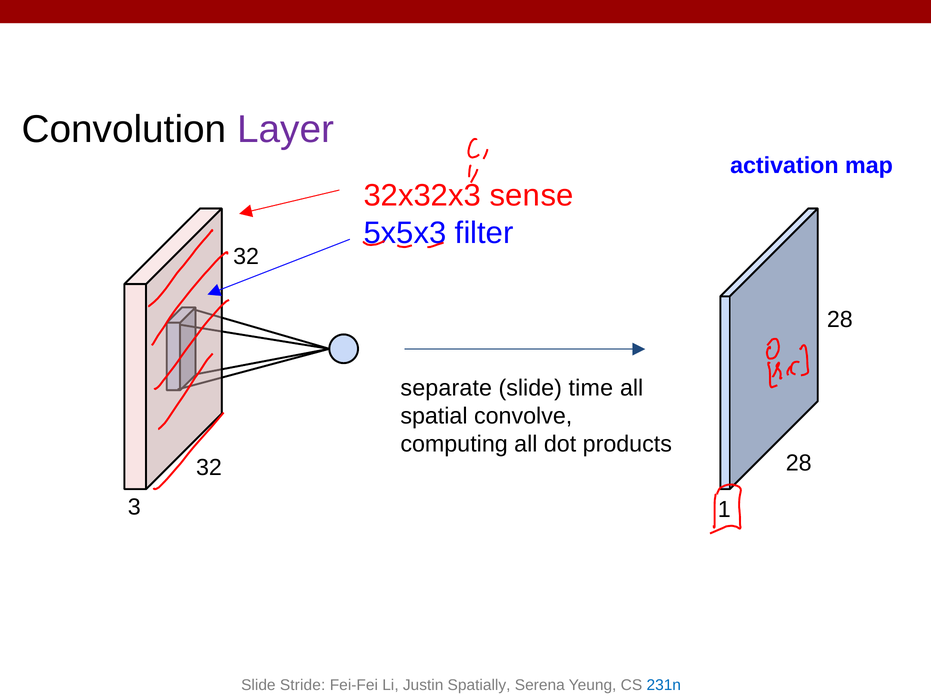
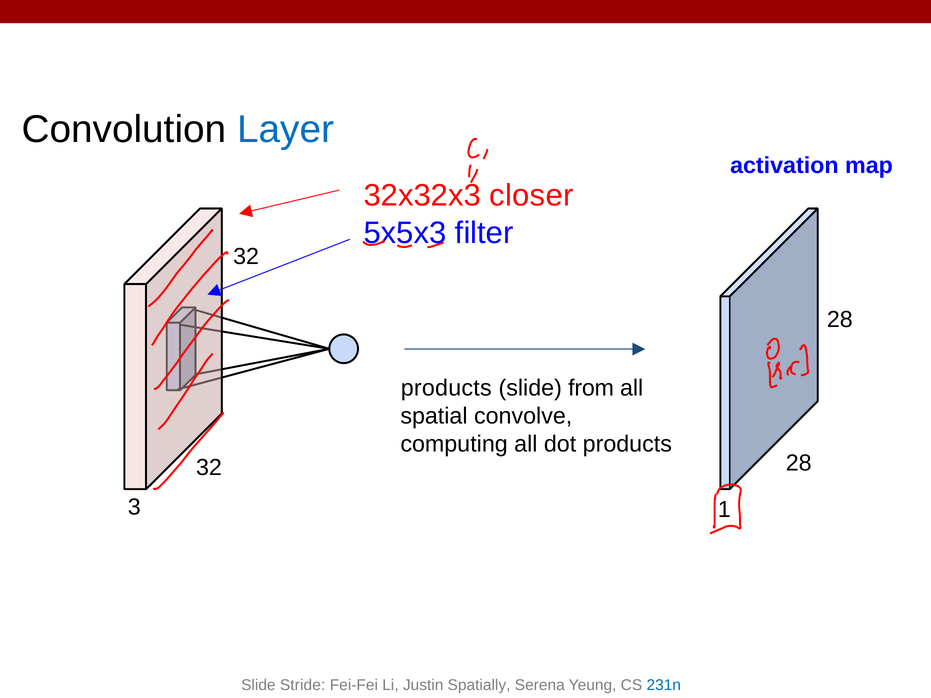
Layer colour: purple -> blue (286, 130)
sense: sense -> closer (532, 196)
separate: separate -> products (446, 388)
time: time -> from (591, 388)
